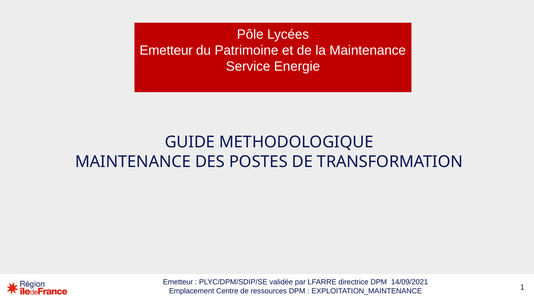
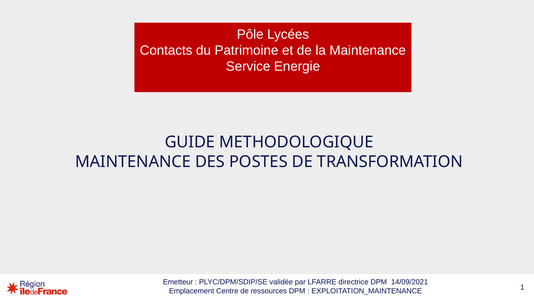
Emetteur: Emetteur -> Contacts (166, 50)
